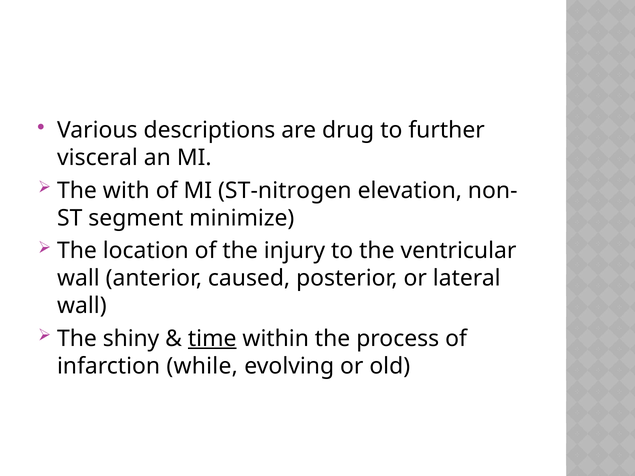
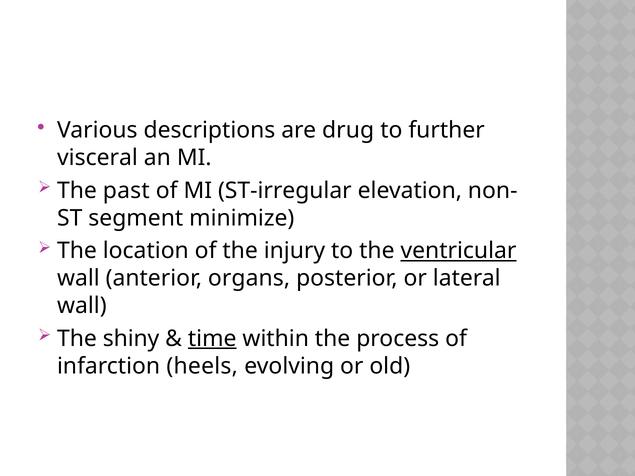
with: with -> past (126, 191)
ST-nitrogen: ST-nitrogen -> ST-irregular (285, 191)
ventricular underline: none -> present (458, 251)
caused: caused -> organs (249, 278)
while: while -> heels (202, 366)
